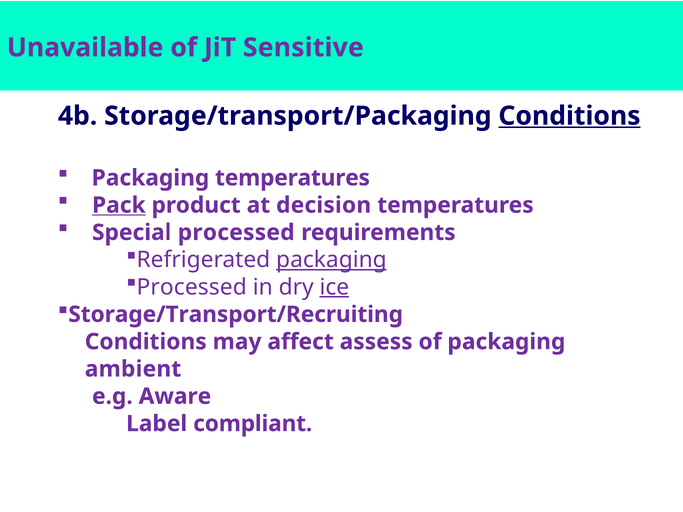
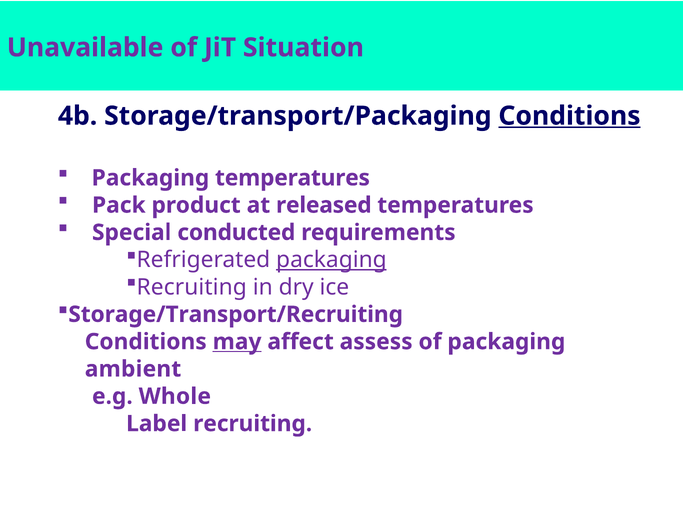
Sensitive: Sensitive -> Situation (303, 48)
Pack underline: present -> none (119, 205)
decision: decision -> released (324, 205)
Special processed: processed -> conducted (236, 233)
Processed: Processed -> Recruiting (192, 287)
ice underline: present -> none (334, 287)
may underline: none -> present (237, 342)
Aware: Aware -> Whole (175, 397)
Label compliant: compliant -> recruiting (253, 424)
